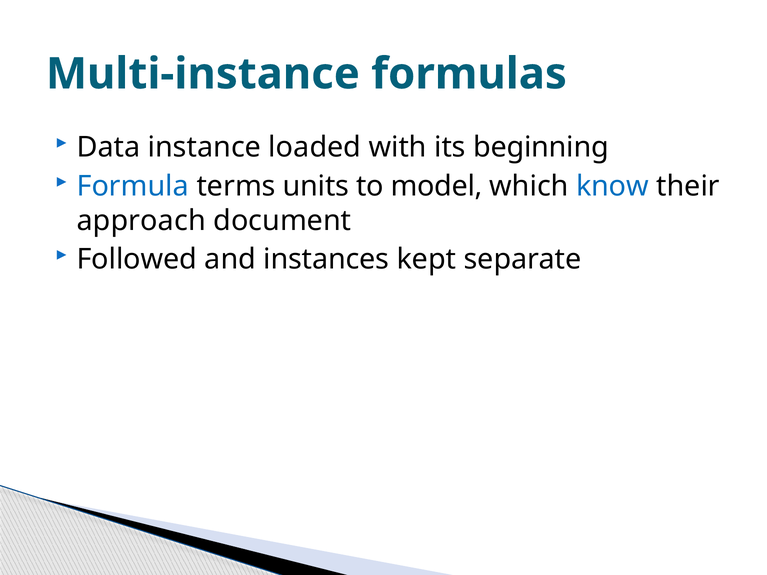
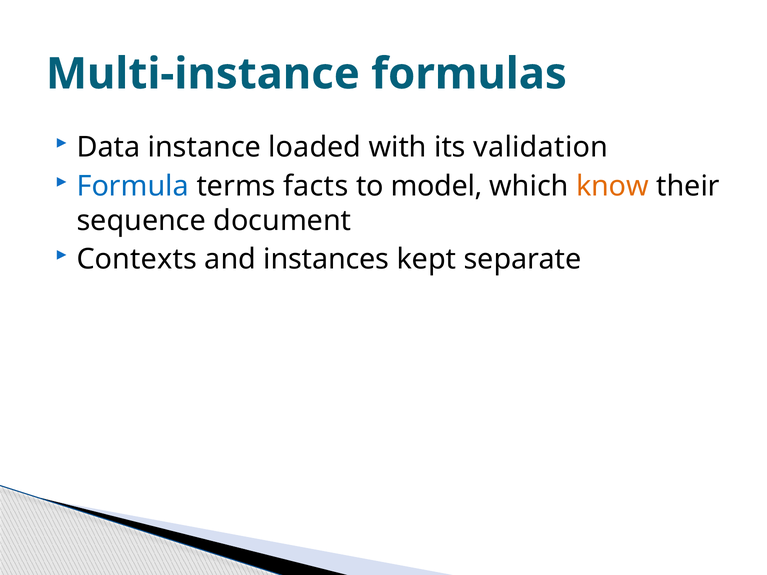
beginning: beginning -> validation (541, 147)
units: units -> facts (316, 186)
know colour: blue -> orange (613, 186)
approach: approach -> sequence (141, 221)
Followed: Followed -> Contexts (137, 259)
